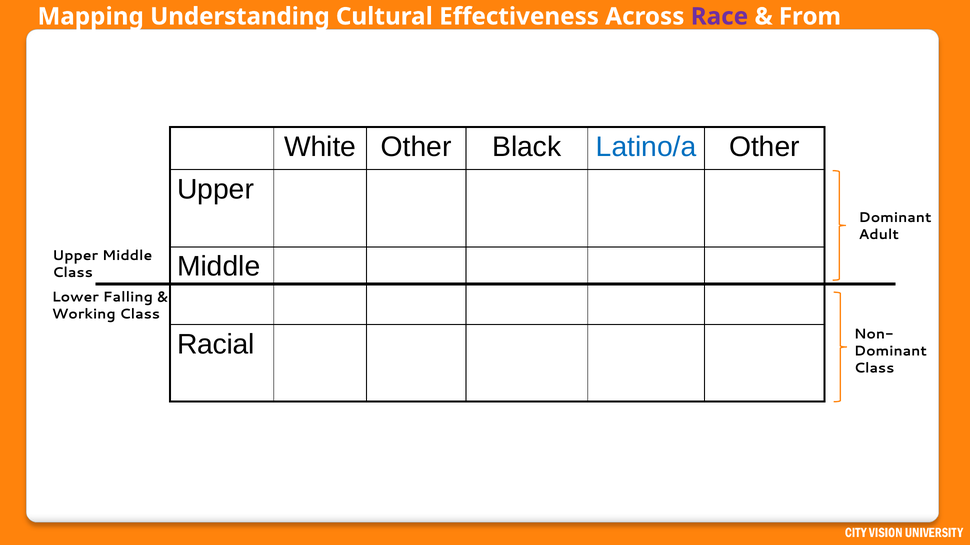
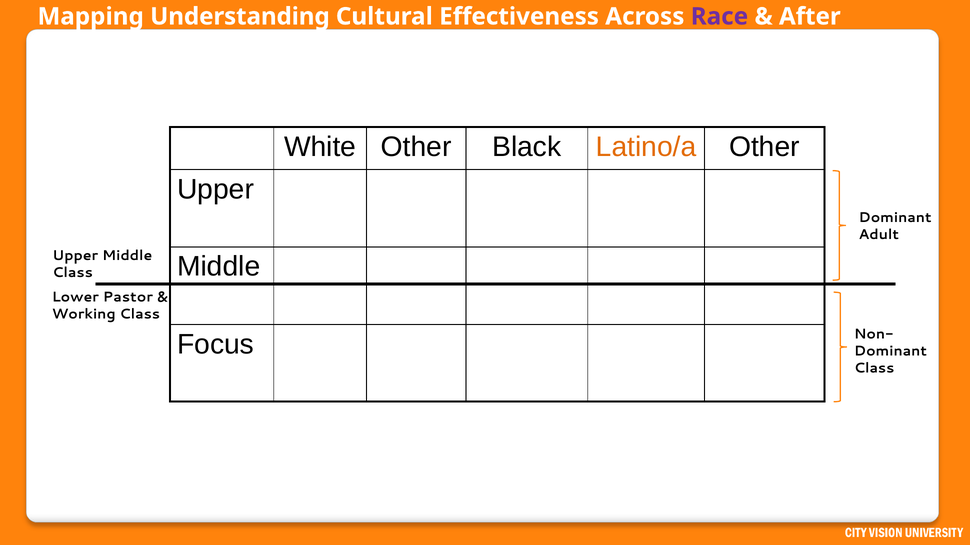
From: From -> After (810, 17)
Latino/a colour: blue -> orange (646, 147)
Falling: Falling -> Pastor (128, 297)
Racial: Racial -> Focus (216, 345)
